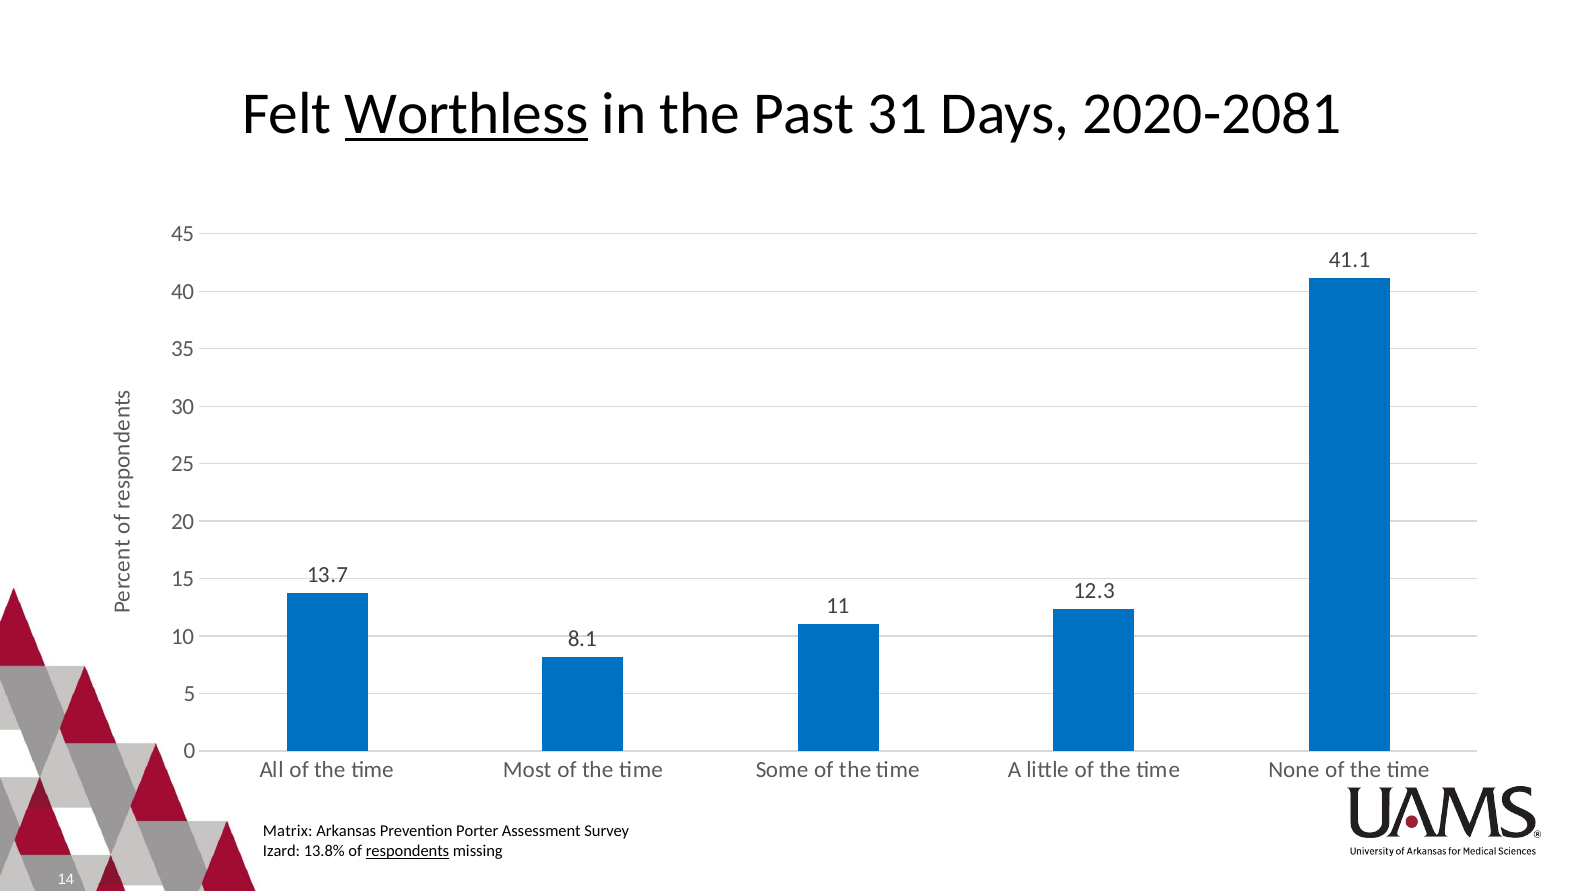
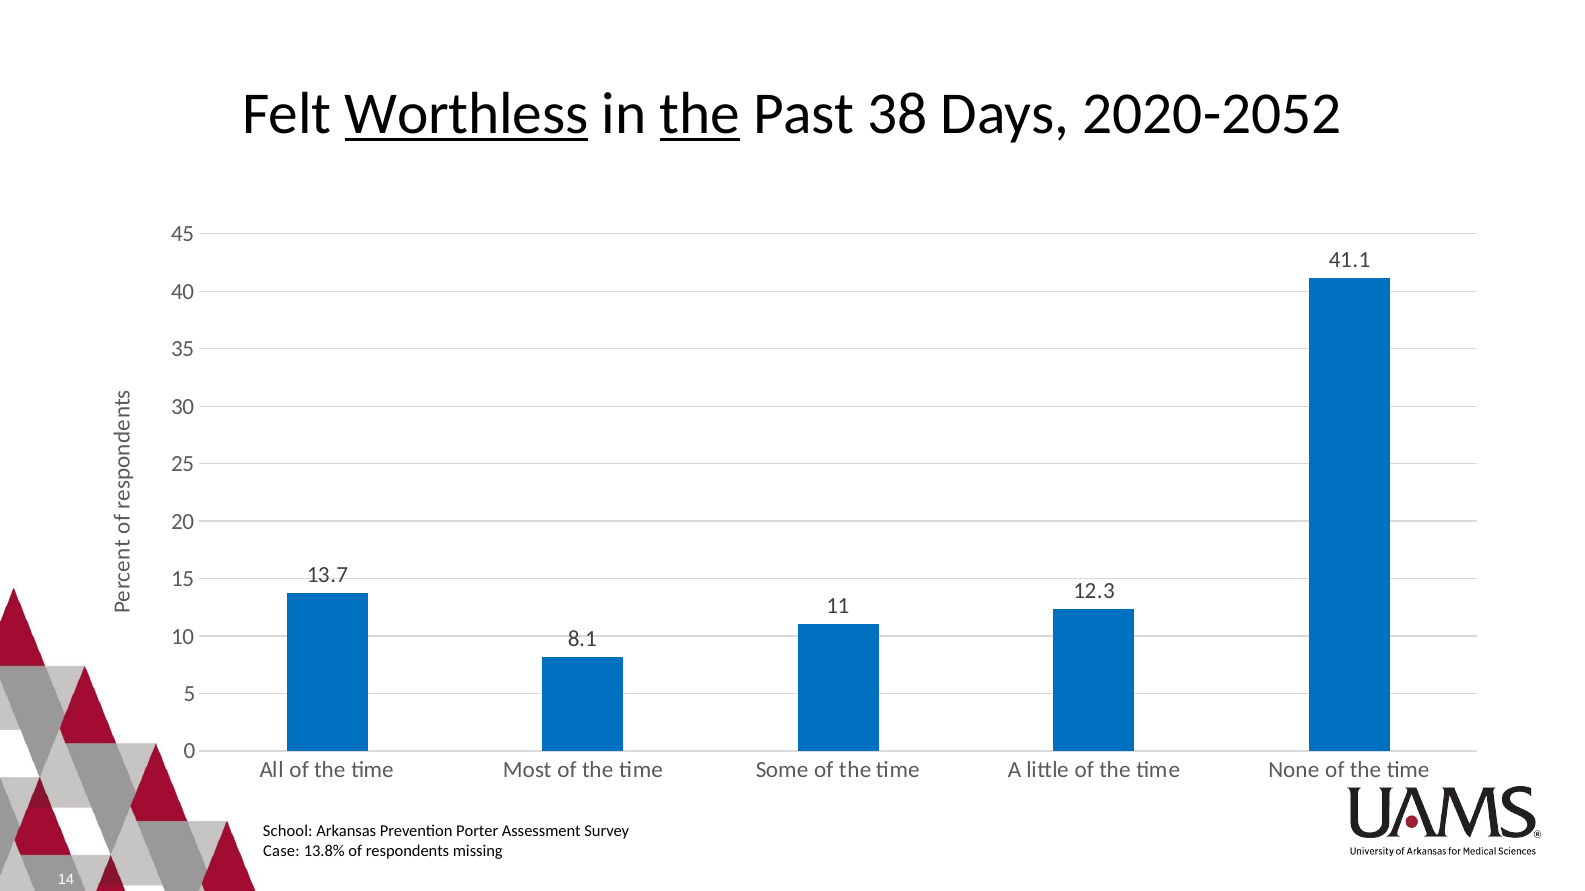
the underline: none -> present (700, 114)
31: 31 -> 38 (897, 114)
2020-2081: 2020-2081 -> 2020-2052 (1212, 114)
Matrix: Matrix -> School (288, 832)
Izard: Izard -> Case (281, 852)
respondents underline: present -> none (407, 852)
